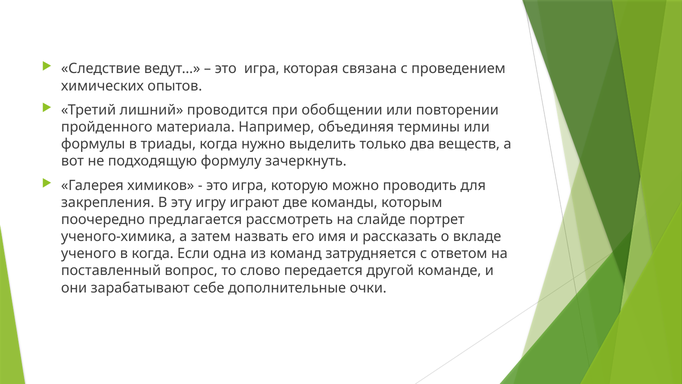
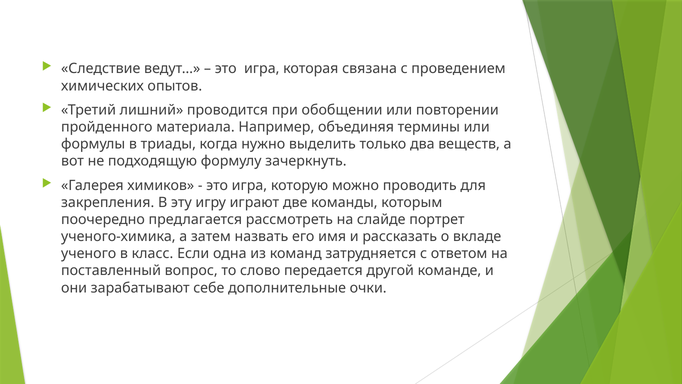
в когда: когда -> класс (153, 253)
